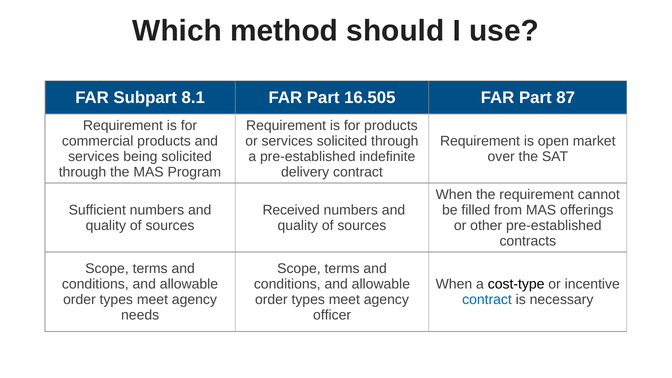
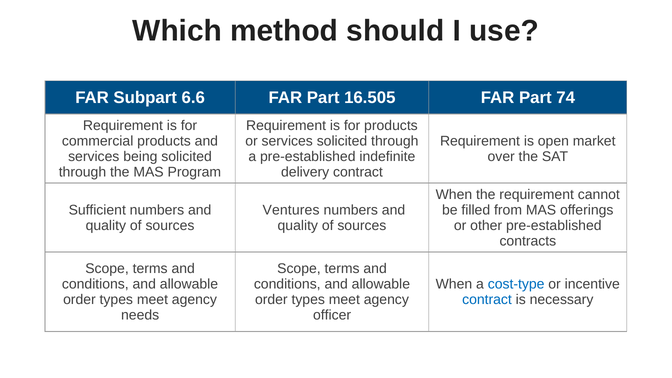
8.1: 8.1 -> 6.6 (193, 98)
87: 87 -> 74 (566, 98)
Received: Received -> Ventures (291, 210)
cost-type colour: black -> blue (516, 284)
